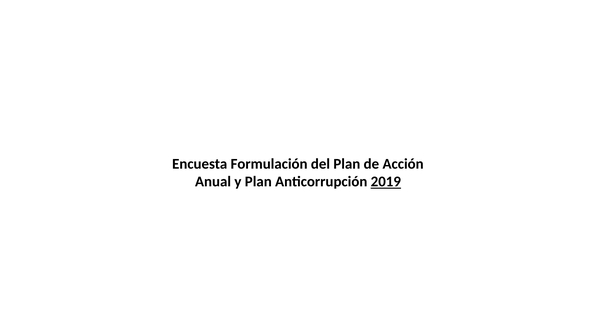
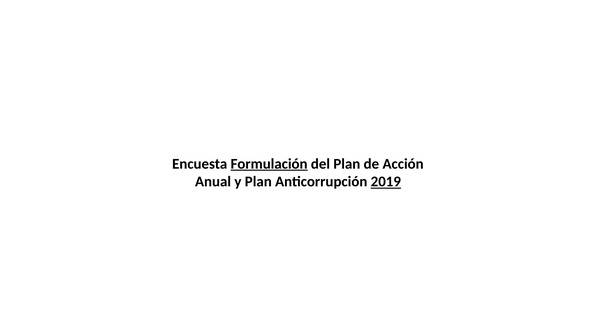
Formulación underline: none -> present (269, 164)
